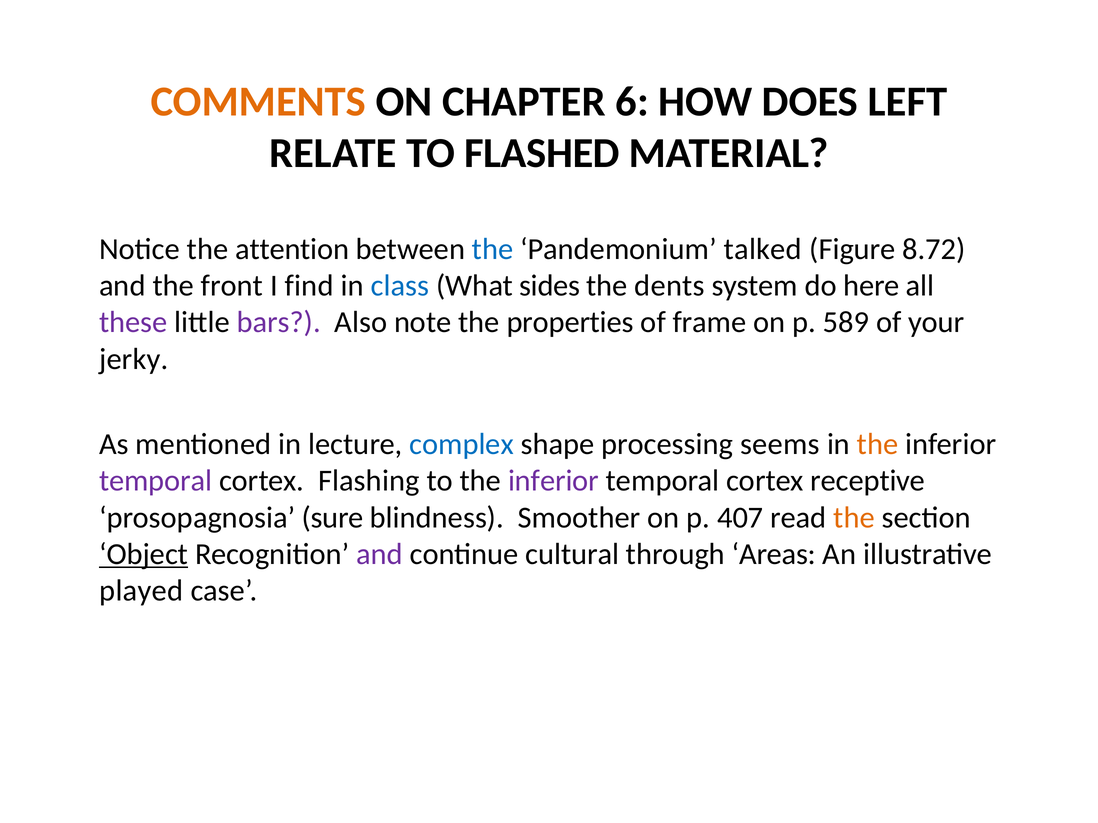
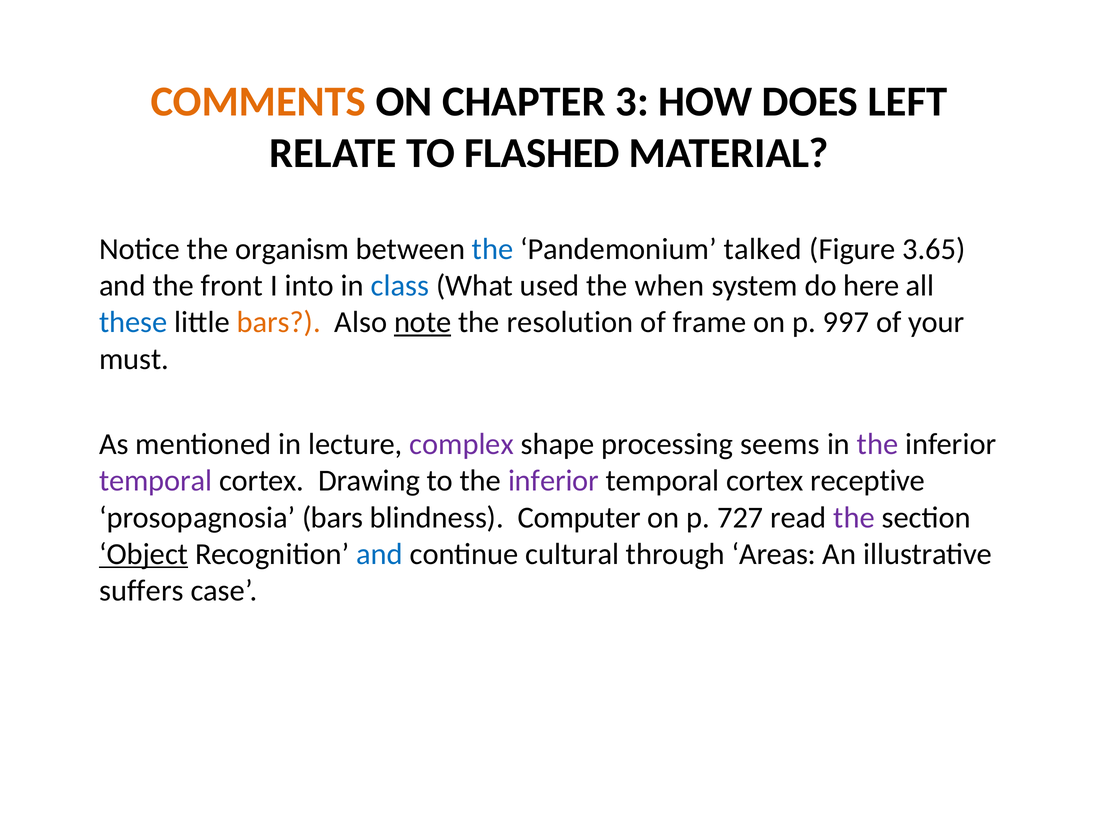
6: 6 -> 3 (632, 102)
attention: attention -> organism (292, 249)
8.72: 8.72 -> 3.65 (934, 249)
find: find -> into (309, 286)
sides: sides -> used (550, 286)
dents: dents -> when (670, 286)
these colour: purple -> blue (133, 323)
bars colour: purple -> orange (279, 323)
note underline: none -> present (423, 323)
properties: properties -> resolution (570, 323)
589: 589 -> 997 (846, 323)
jerky: jerky -> must (134, 359)
complex colour: blue -> purple (462, 445)
the colour: orange -> purple (878, 445)
Flashing: Flashing -> Drawing (369, 481)
prosopagnosia sure: sure -> bars (333, 518)
Smoother: Smoother -> Computer (579, 518)
407: 407 -> 727 (740, 518)
the colour: orange -> purple (854, 518)
and colour: purple -> blue (379, 554)
played: played -> suffers (141, 591)
